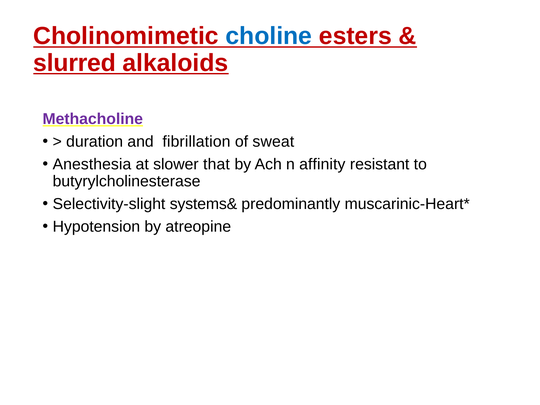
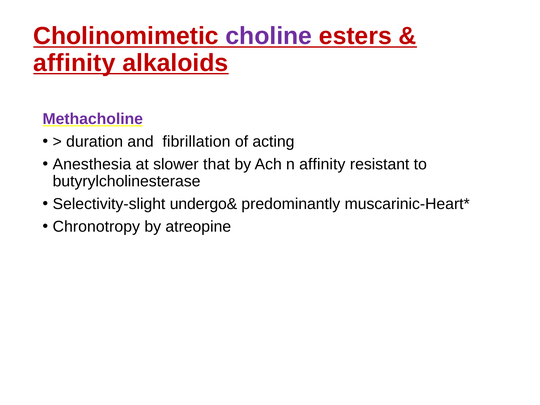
choline colour: blue -> purple (269, 36)
slurred: slurred -> affinity (74, 63)
sweat: sweat -> acting (273, 142)
systems&: systems& -> undergo& (203, 204)
Hypotension: Hypotension -> Chronotropy (96, 226)
